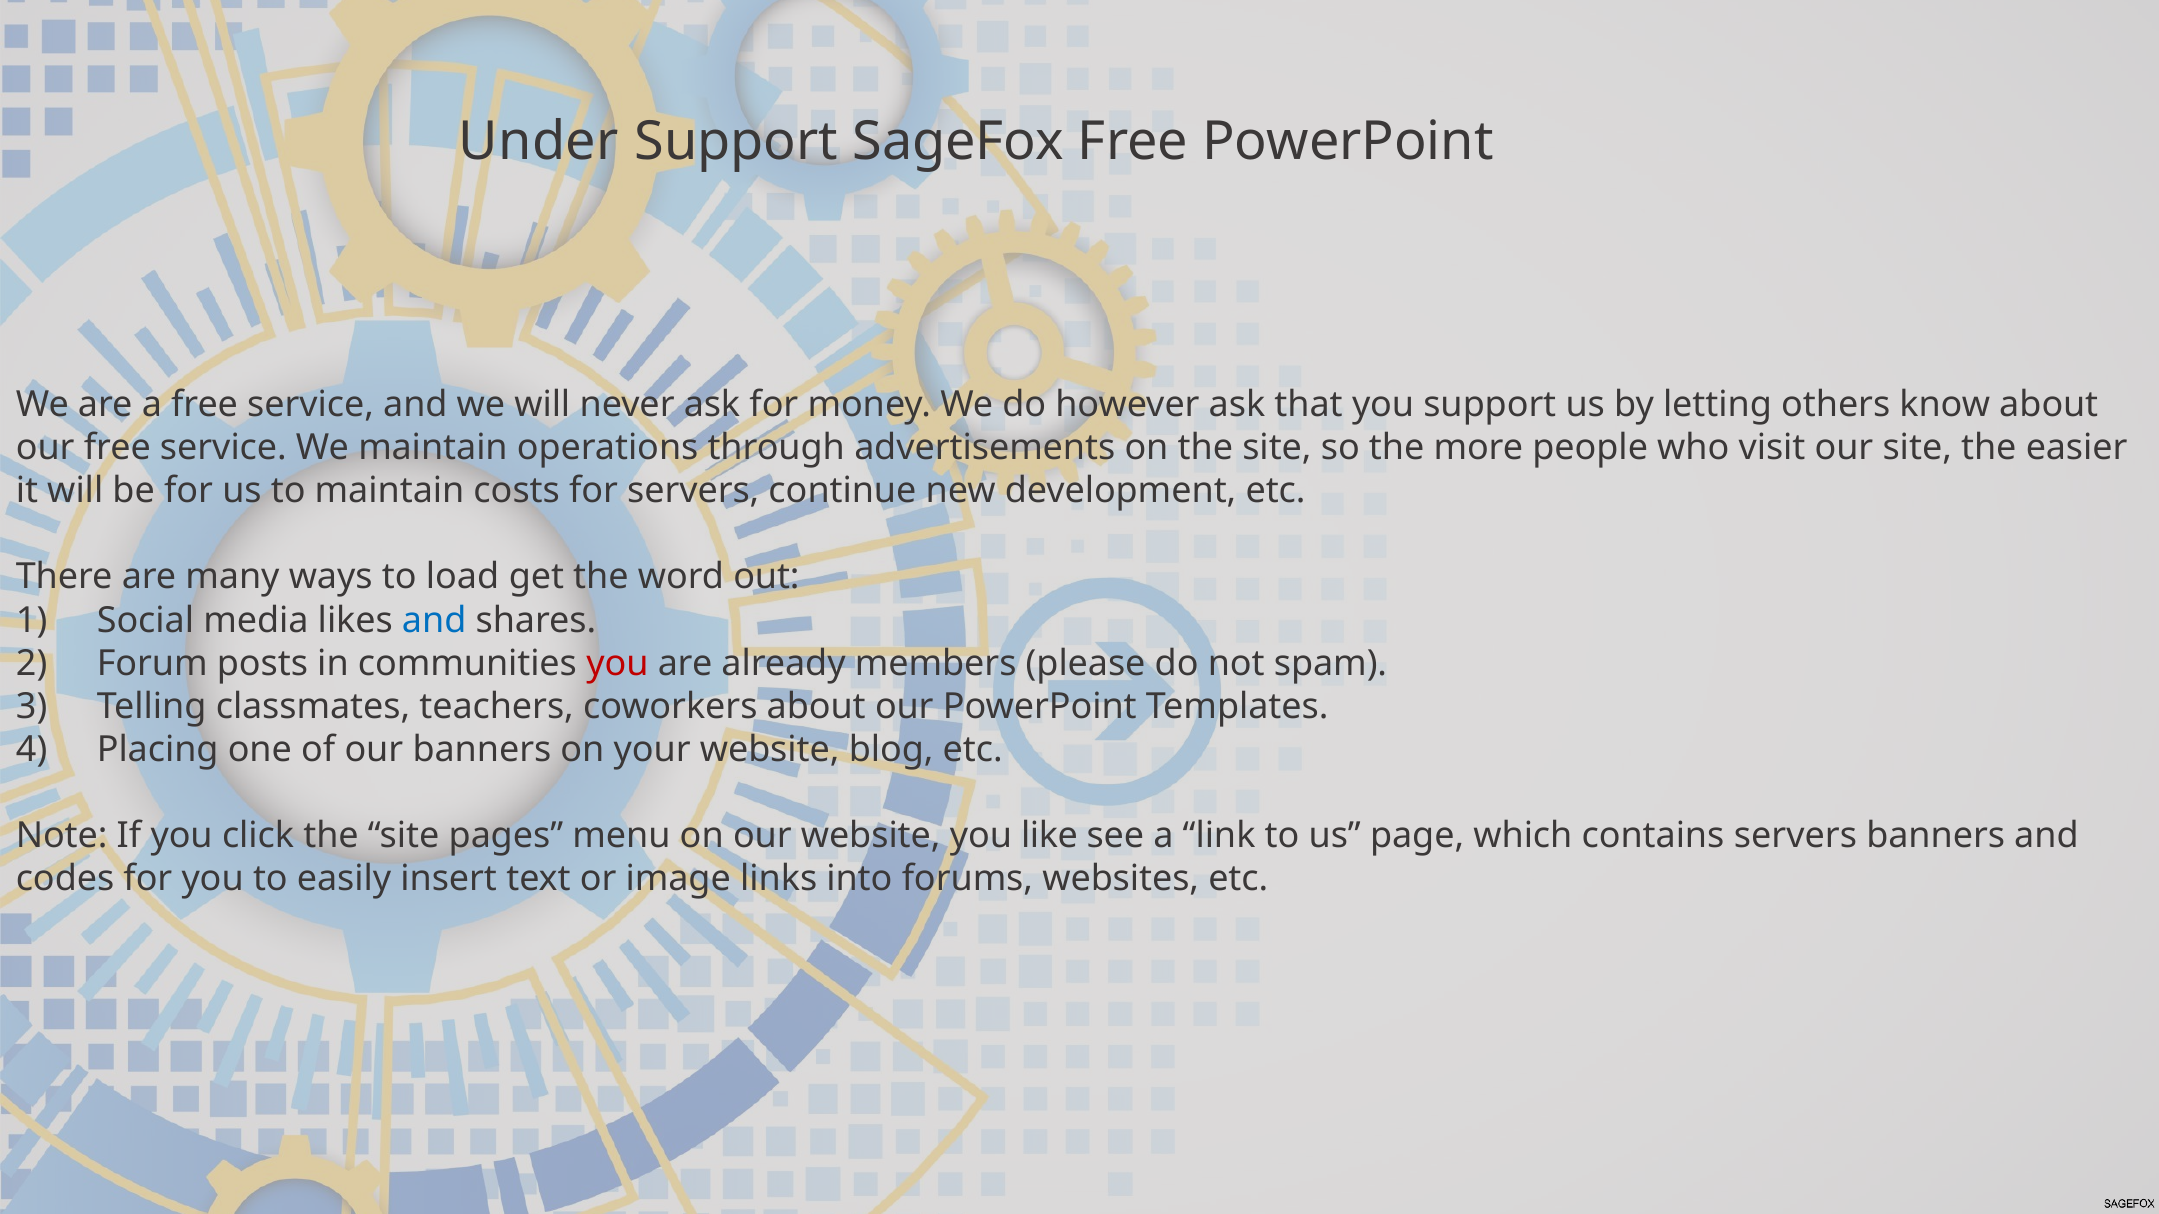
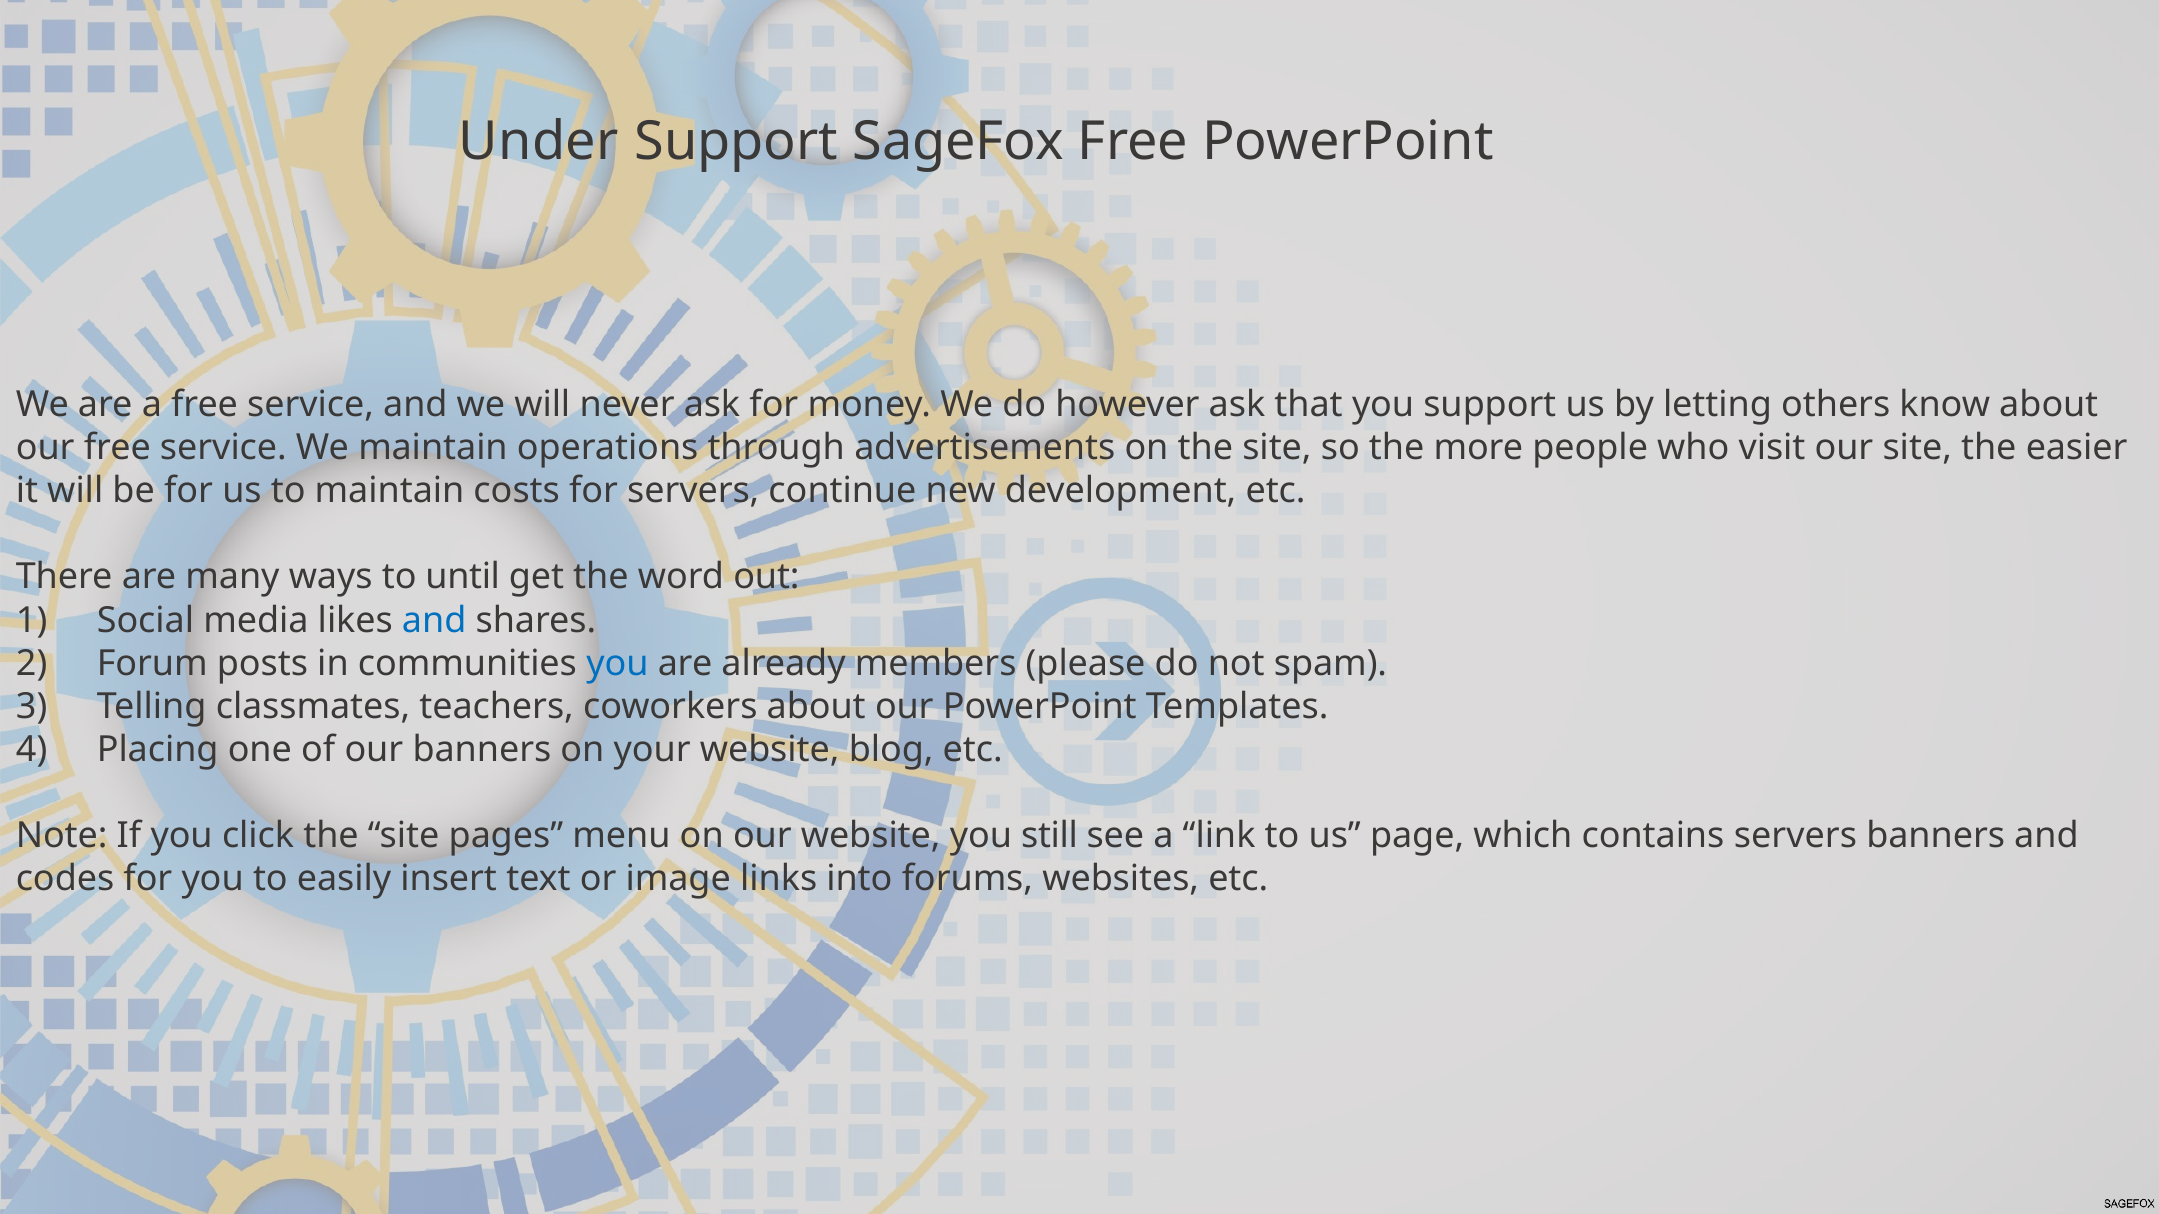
load: load -> until (463, 577)
you colour: red -> blue (617, 664)
like: like -> still (1050, 836)
